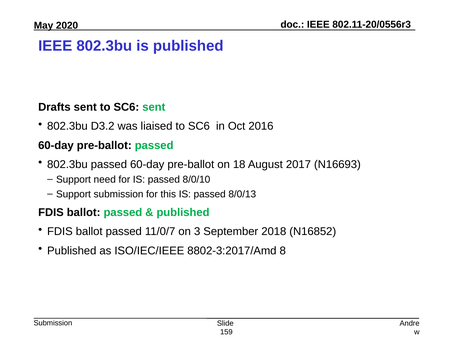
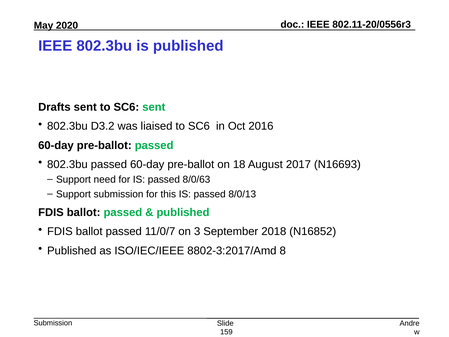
8/0/10: 8/0/10 -> 8/0/63 (196, 179)
